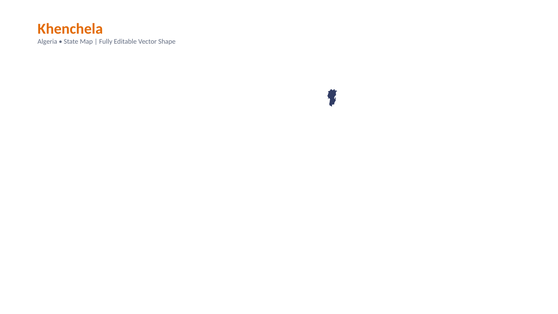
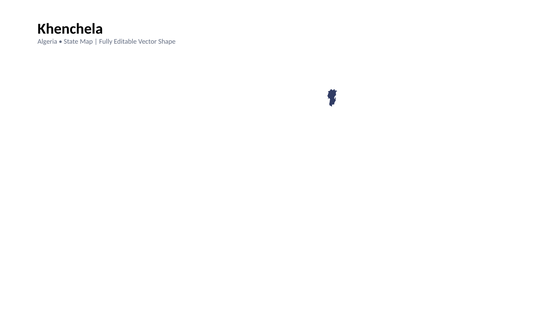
Khenchela colour: orange -> black (70, 29)
